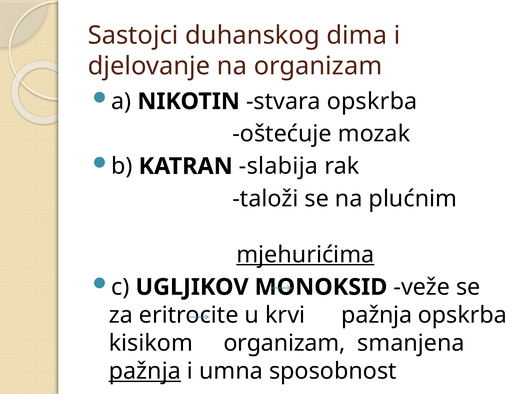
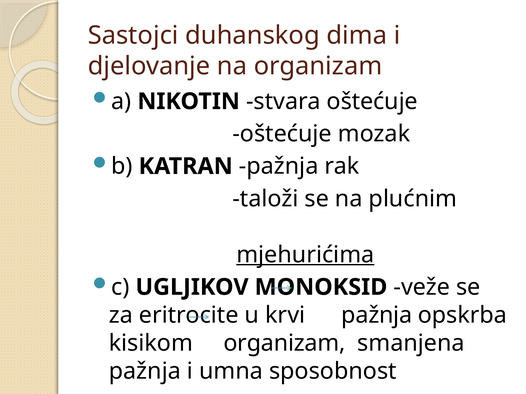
stvara opskrba: opskrba -> oštećuje (372, 102)
KATRAN slabija: slabija -> pažnja (279, 166)
pažnja underline: present -> none (145, 372)
